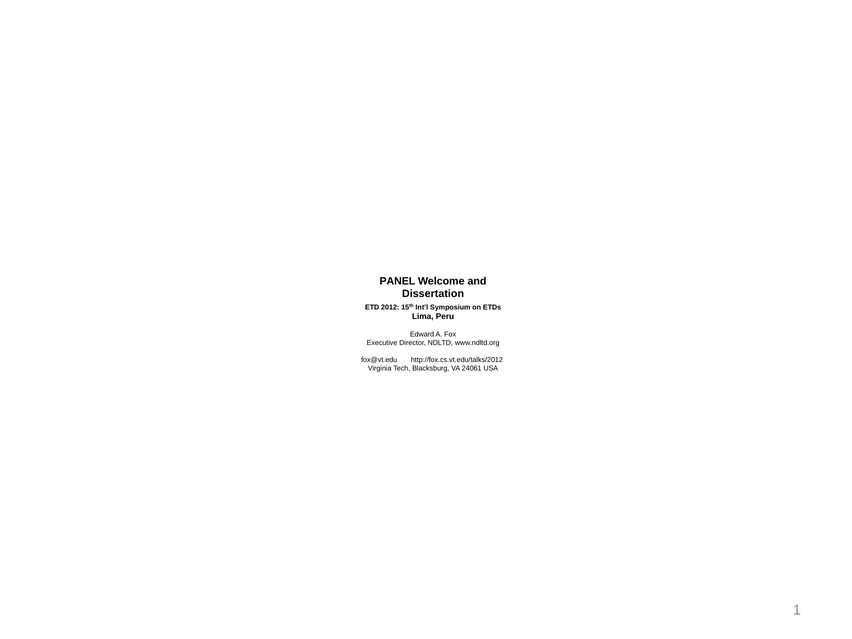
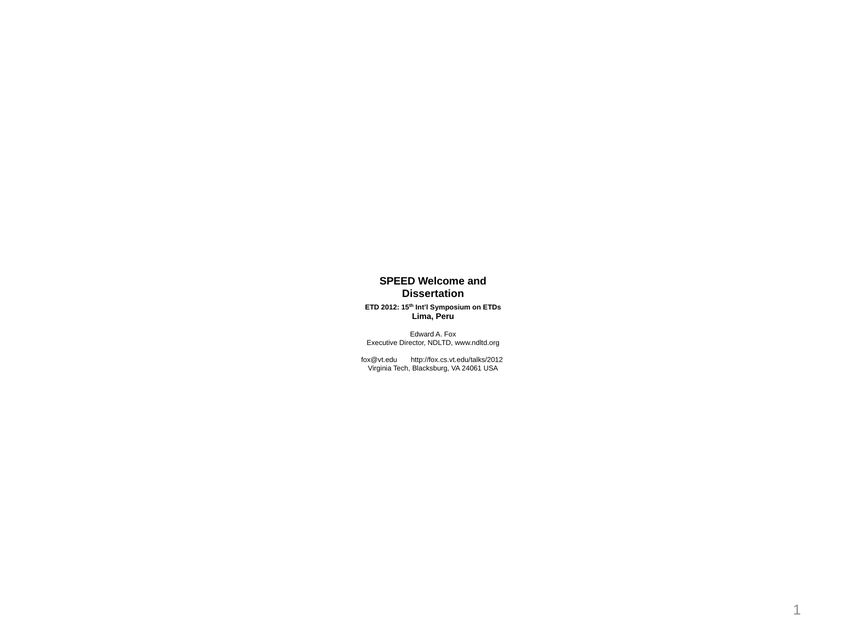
PANEL: PANEL -> SPEED (397, 281)
